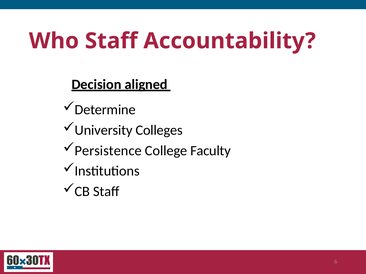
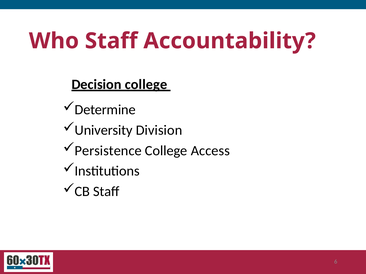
Decision aligned: aligned -> college (146, 85)
Colleges: Colleges -> Division (159, 130)
Faculty: Faculty -> Access (210, 151)
